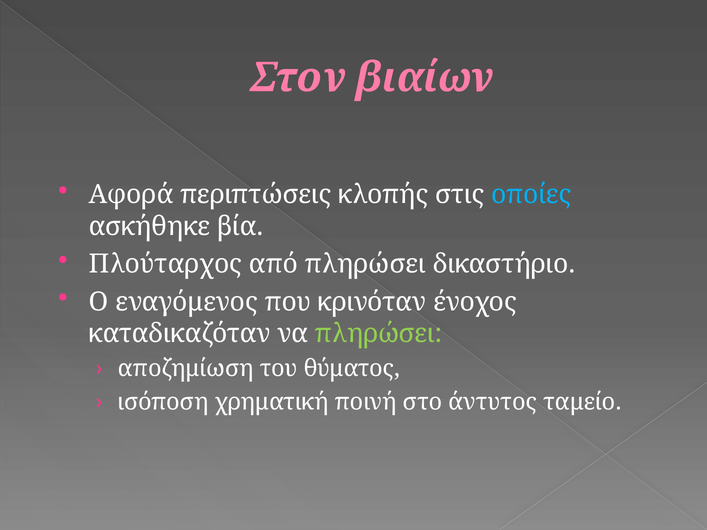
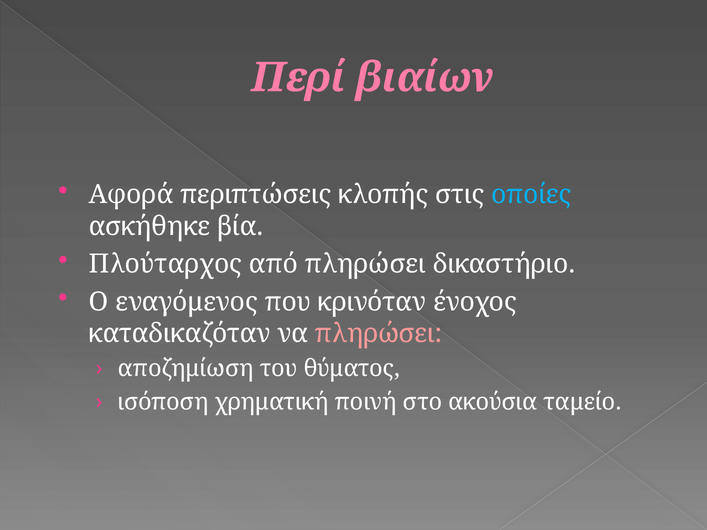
Στον: Στον -> Περί (298, 78)
πληρώσει colour: light green -> pink (379, 334)
άντυτος: άντυτος -> ακούσια (493, 402)
